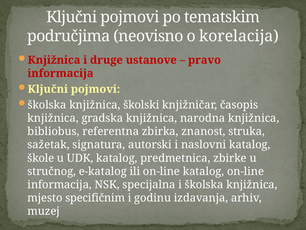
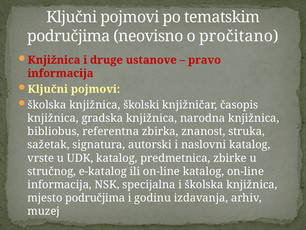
korelacija: korelacija -> pročitano (239, 36)
škole: škole -> vrste (41, 158)
mjesto specifičnim: specifičnim -> područjima (95, 198)
